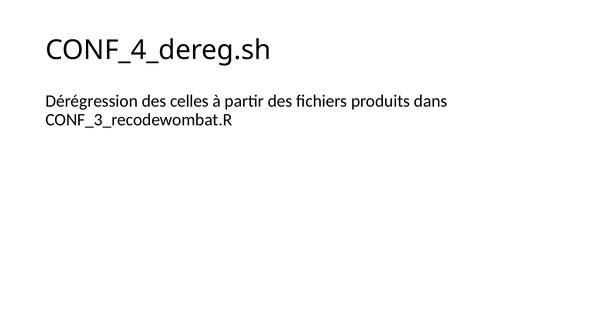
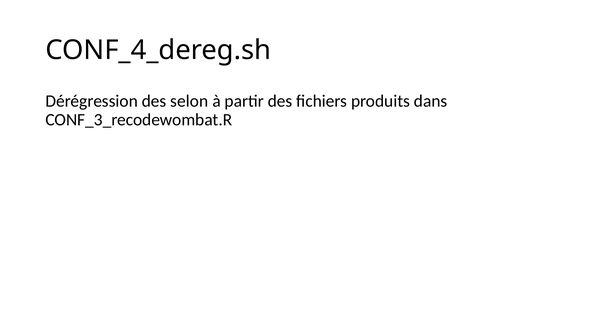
celles: celles -> selon (189, 101)
